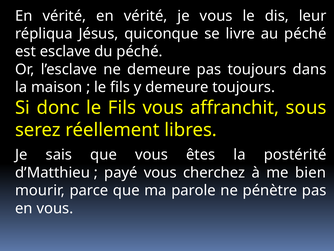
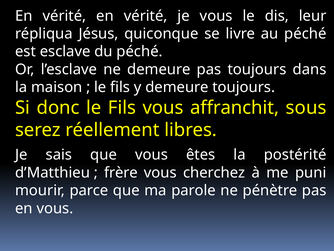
payé: payé -> frère (121, 172)
bien: bien -> puni (311, 172)
